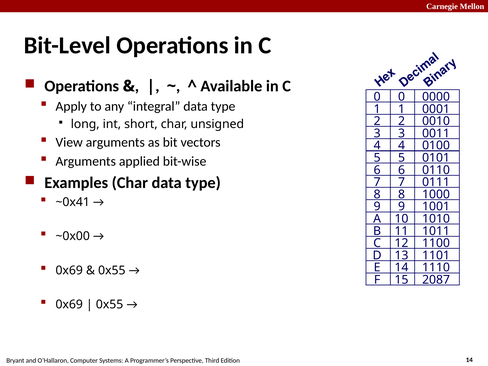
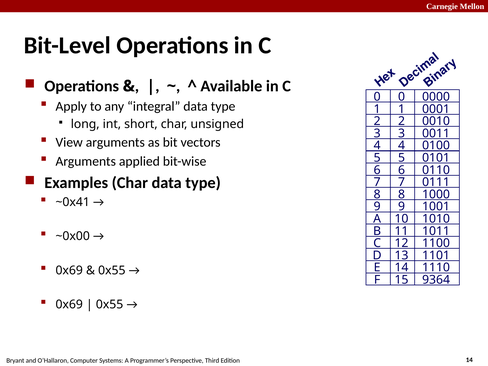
2087: 2087 -> 9364 (436, 280)
